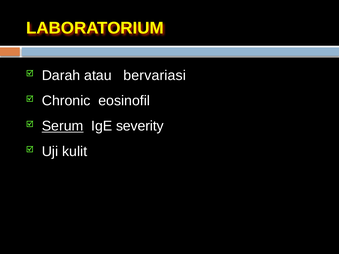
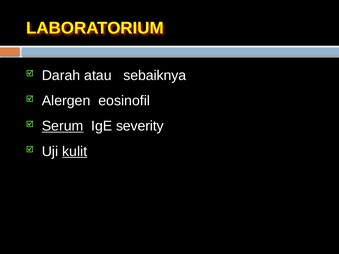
bervariasi: bervariasi -> sebaiknya (155, 76)
Chronic: Chronic -> Alergen (66, 101)
kulit underline: none -> present (75, 152)
